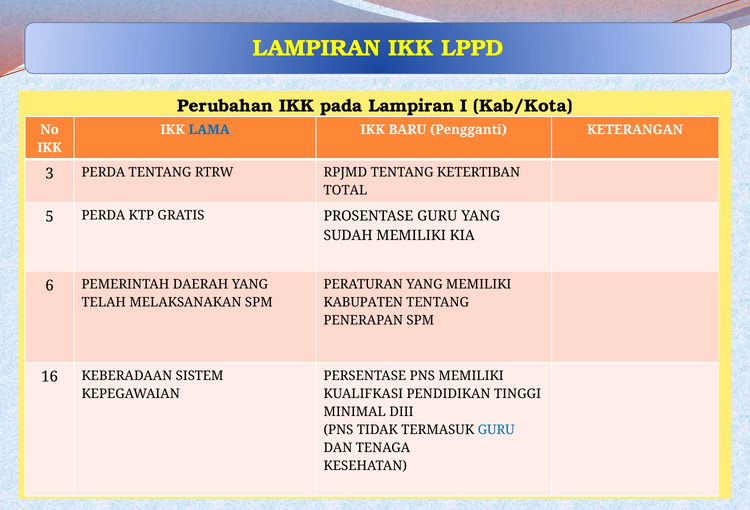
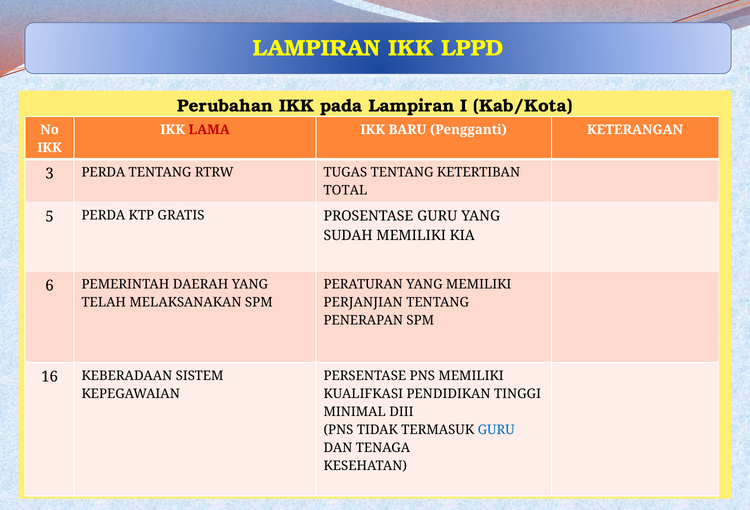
LAMA colour: blue -> red (209, 130)
RPJMD: RPJMD -> TUGAS (345, 173)
KABUPATEN: KABUPATEN -> PERJANJIAN (363, 303)
